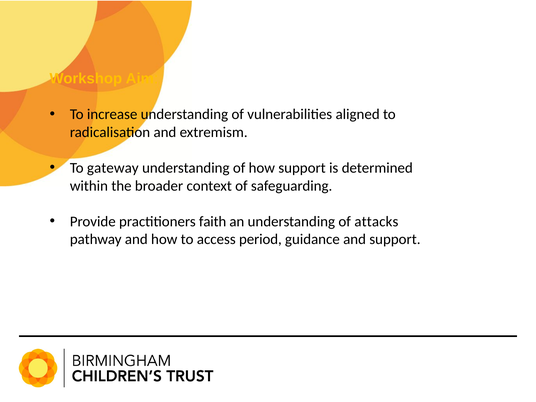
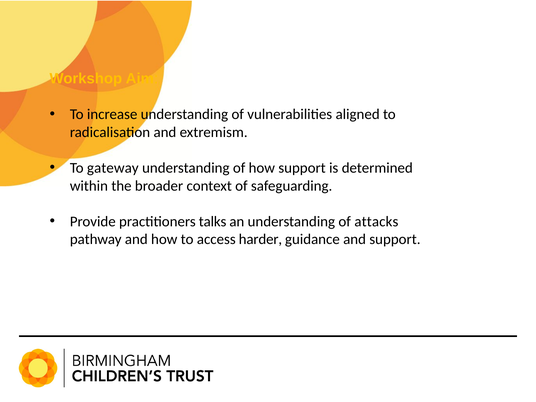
faith: faith -> talks (213, 222)
period: period -> harder (260, 239)
